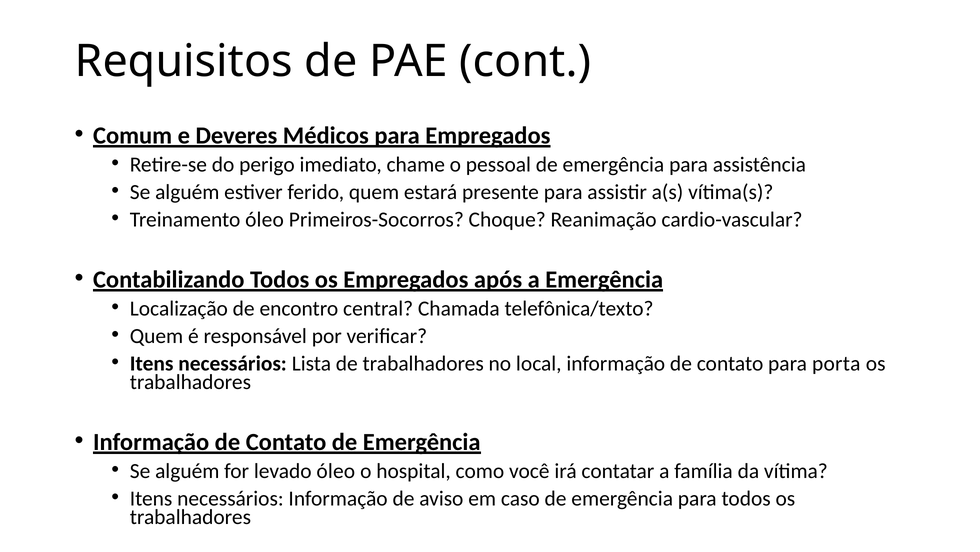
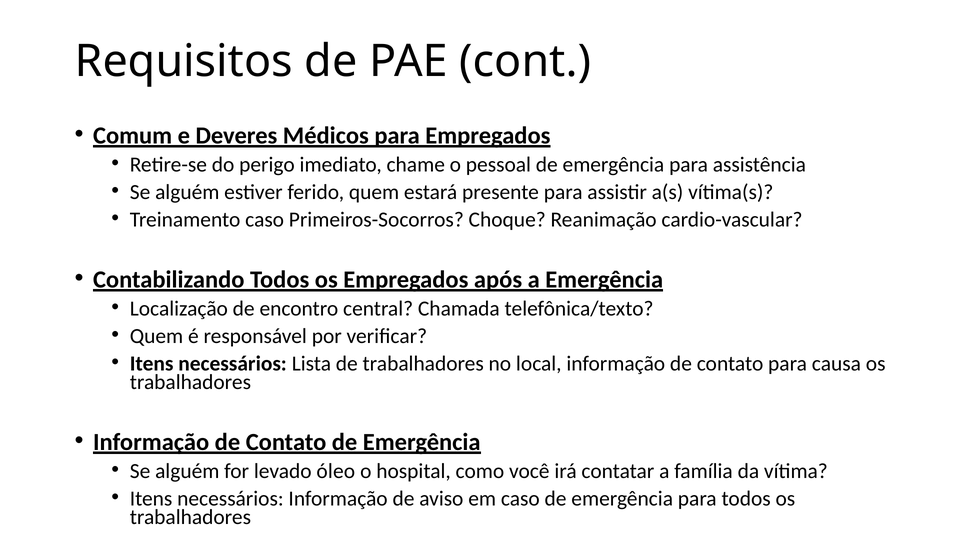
Treinamento óleo: óleo -> caso (265, 219)
porta: porta -> causa (836, 363)
